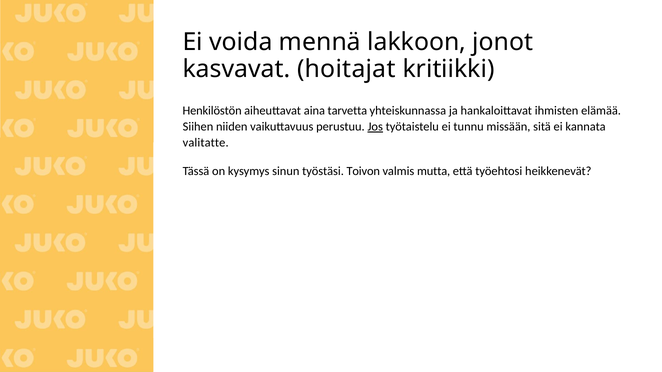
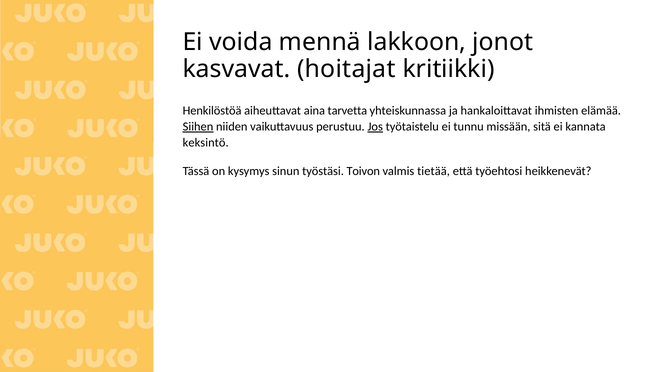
Henkilöstön: Henkilöstön -> Henkilöstöä (212, 111)
Siihen underline: none -> present (198, 127)
valitatte: valitatte -> keksintö (206, 143)
mutta: mutta -> tietää (434, 171)
